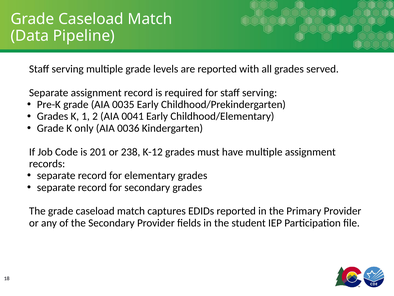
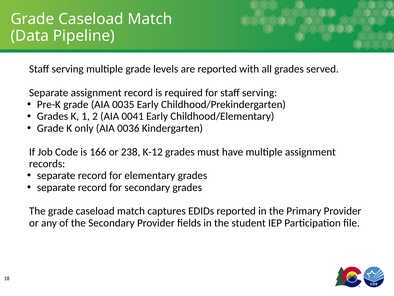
201: 201 -> 166 (98, 152)
